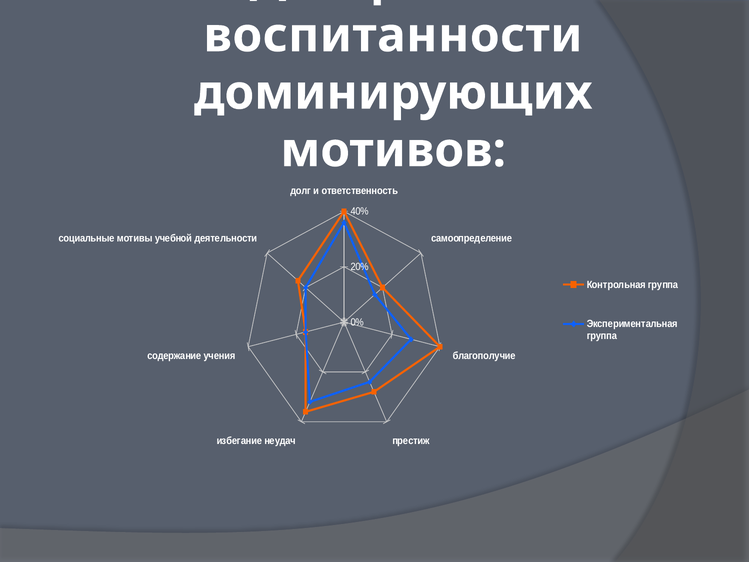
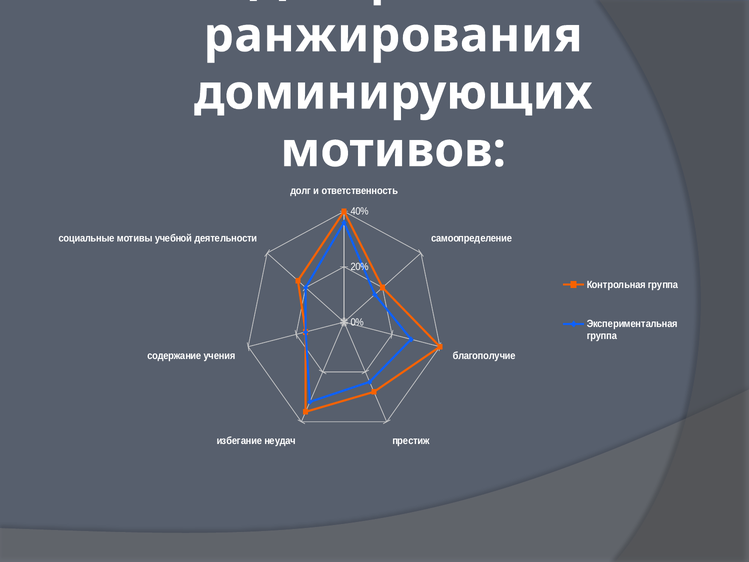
воспитанности: воспитанности -> ранжирования (393, 35)
